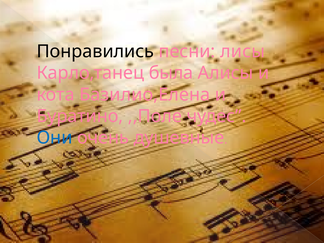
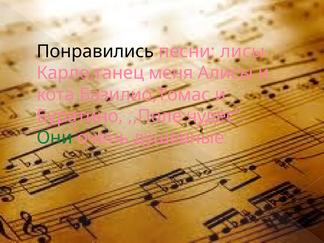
была: была -> меня (171, 73)
Базилио,Елена: Базилио,Елена -> Базилио,Томас (145, 95)
Они colour: blue -> green (54, 138)
